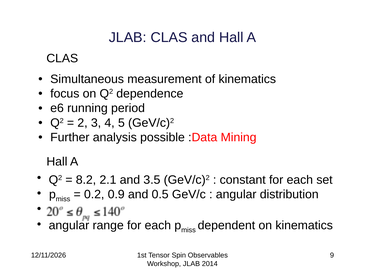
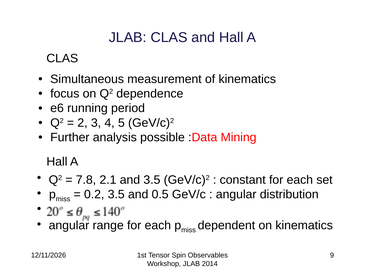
8.2: 8.2 -> 7.8 (86, 180)
0.2 0.9: 0.9 -> 3.5 (116, 195)
